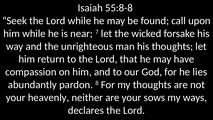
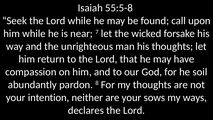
55:8-8: 55:8-8 -> 55:5-8 (119, 8)
lies: lies -> soil (200, 72)
heavenly: heavenly -> intention (49, 97)
